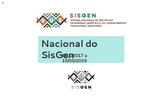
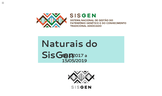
Nacional: Nacional -> Naturais (62, 44)
